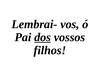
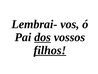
filhos underline: none -> present (50, 50)
